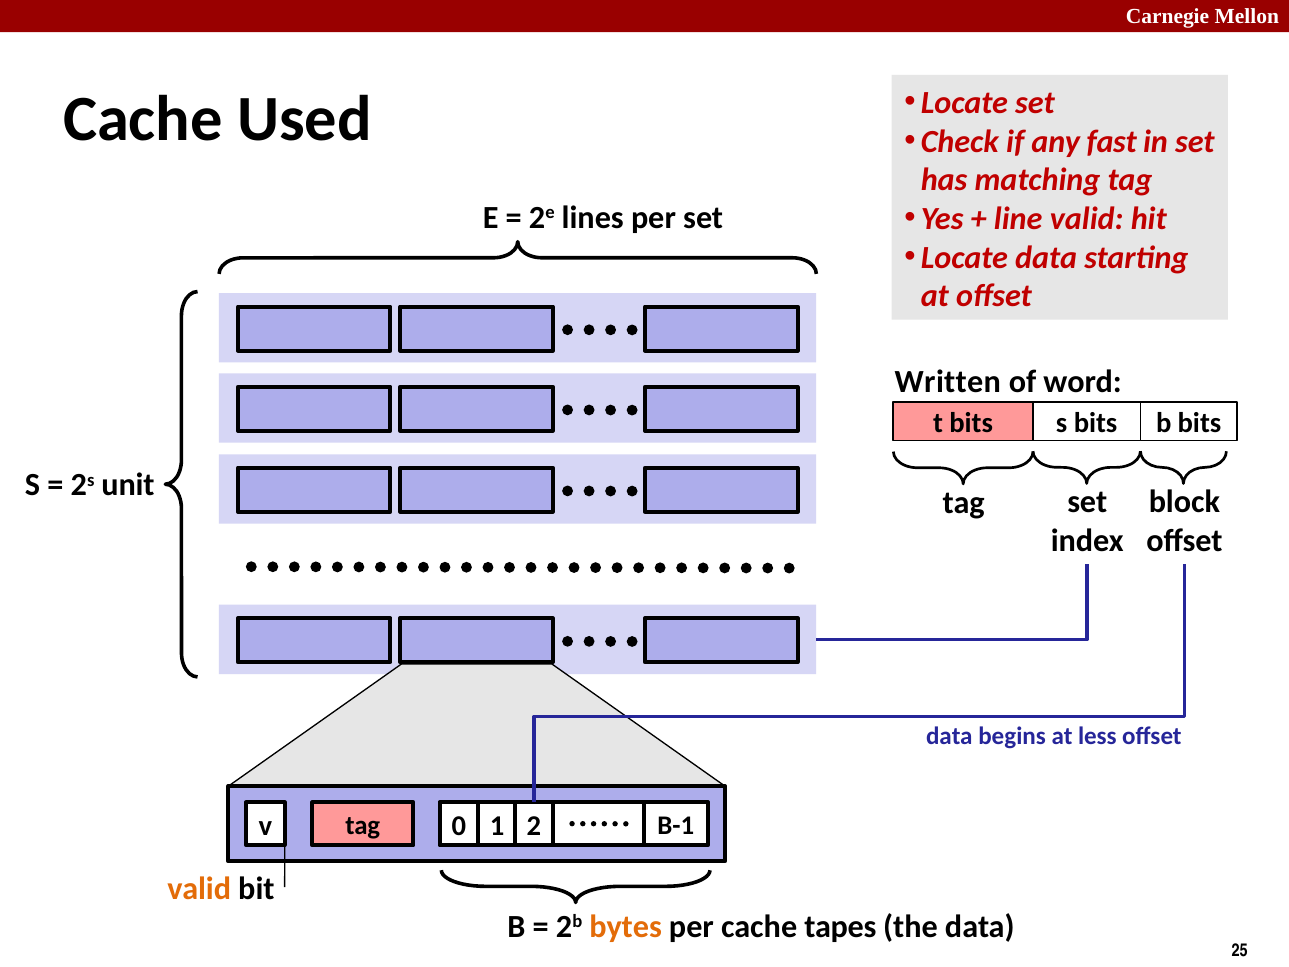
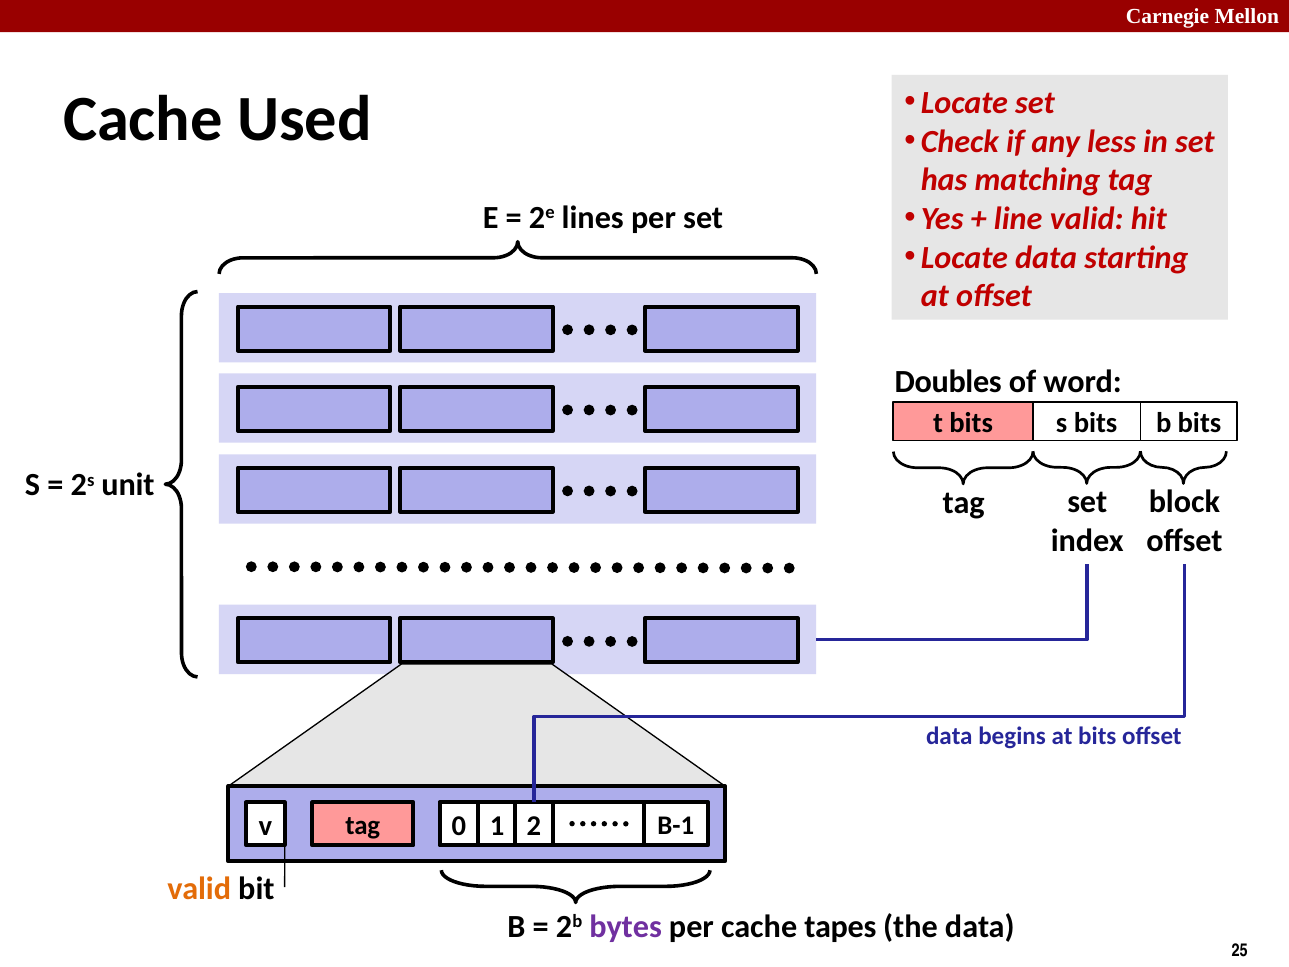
fast: fast -> less (1112, 142)
Written: Written -> Doubles (948, 382)
at less: less -> bits (1097, 736)
bytes colour: orange -> purple (626, 927)
